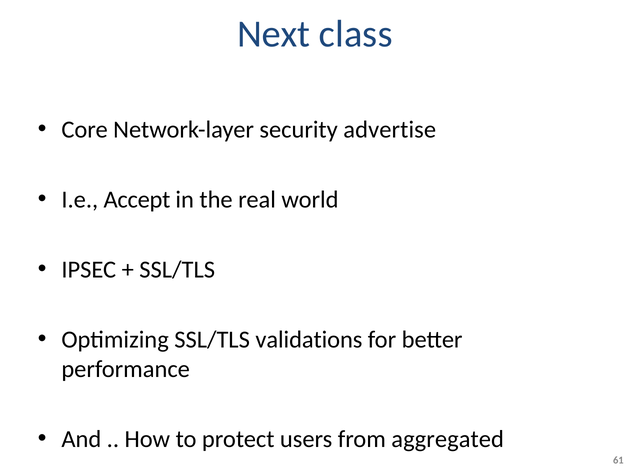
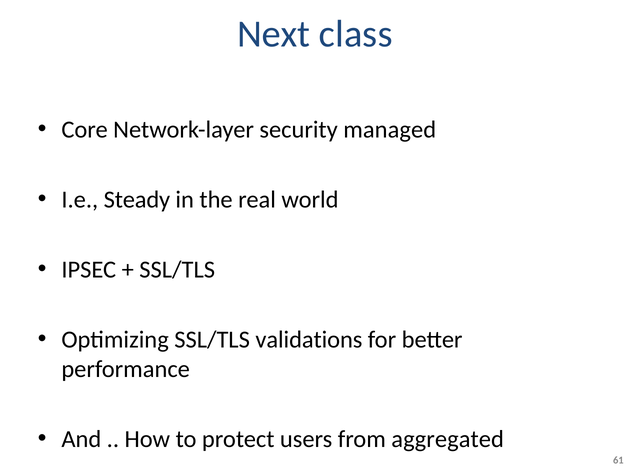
advertise: advertise -> managed (390, 130)
Accept: Accept -> Steady (137, 200)
